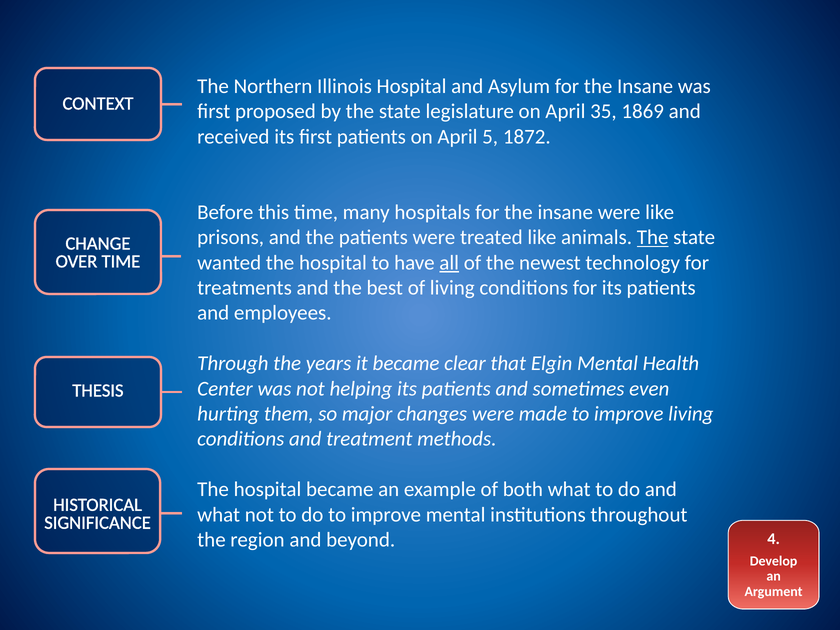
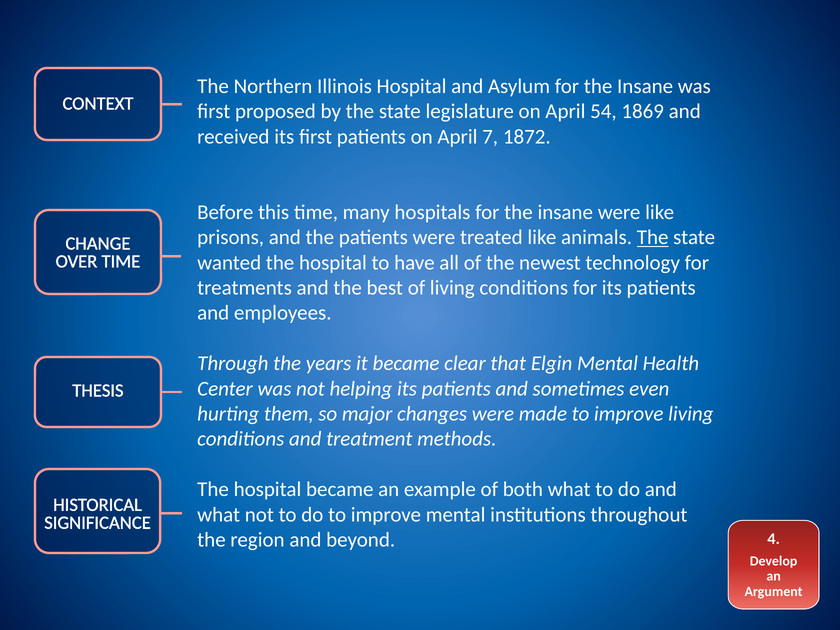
35: 35 -> 54 (603, 111)
5: 5 -> 7 (490, 137)
all underline: present -> none (449, 263)
